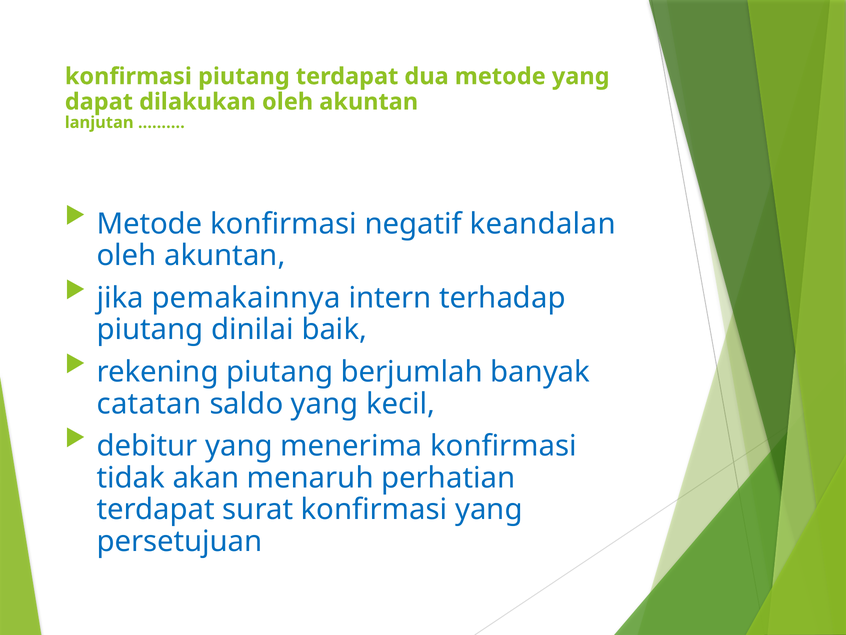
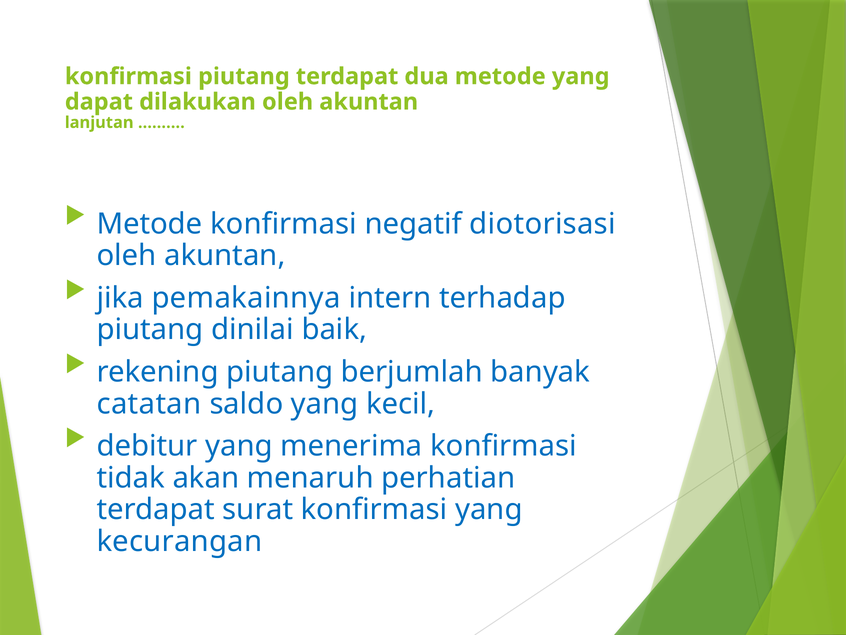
keandalan: keandalan -> diotorisasi (543, 224)
persetujuan: persetujuan -> kecurangan (179, 541)
